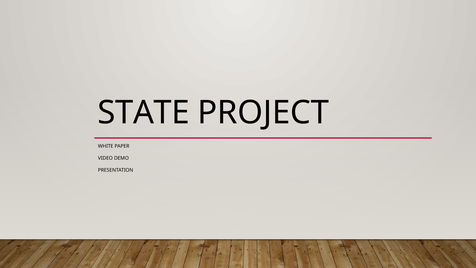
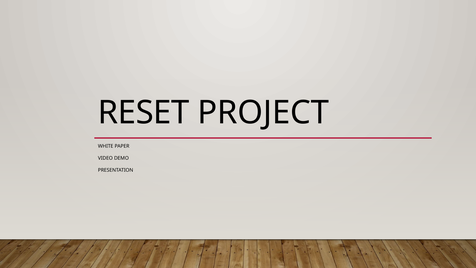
STATE: STATE -> RESET (144, 113)
